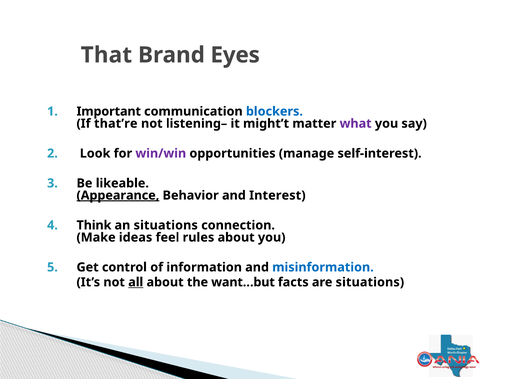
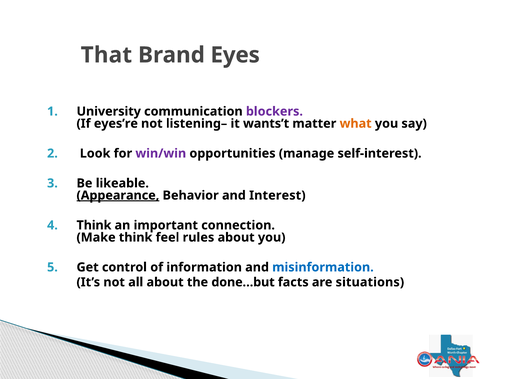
Important: Important -> University (109, 111)
blockers colour: blue -> purple (274, 111)
that’re: that’re -> eyes’re (116, 123)
might’t: might’t -> wants’t (266, 123)
what colour: purple -> orange (356, 123)
an situations: situations -> important (166, 225)
Make ideas: ideas -> think (136, 237)
all underline: present -> none (136, 282)
want…but: want…but -> done…but (243, 282)
